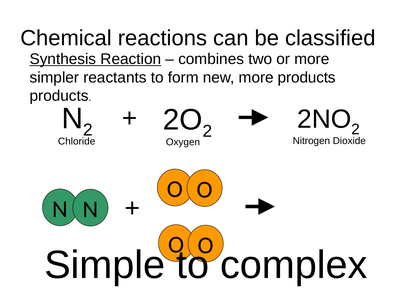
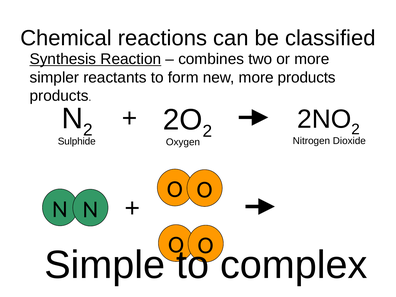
Chloride: Chloride -> Sulphide (77, 141)
